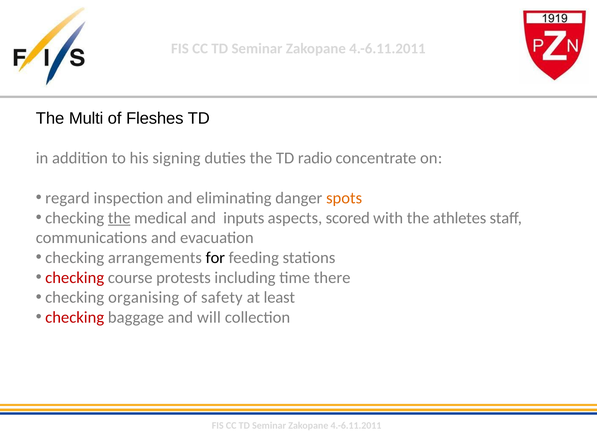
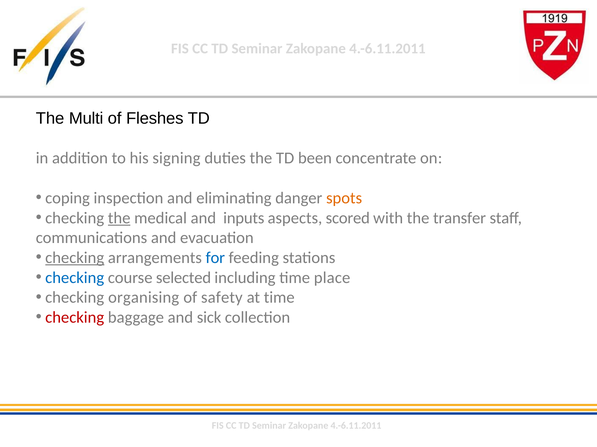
radio: radio -> been (315, 158)
regard: regard -> coping (68, 198)
athletes: athletes -> transfer (460, 218)
checking underline: none -> present (75, 258)
for colour: black -> blue (215, 258)
checking colour: red -> blue (75, 278)
protests: protests -> selected (184, 278)
there: there -> place (332, 278)
at least: least -> time (279, 298)
will: will -> sick (209, 318)
